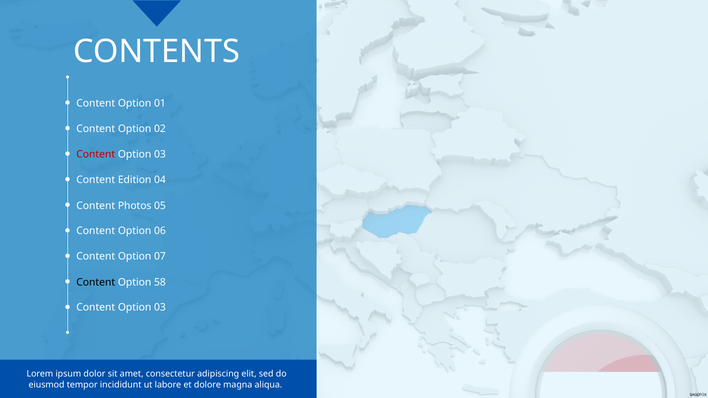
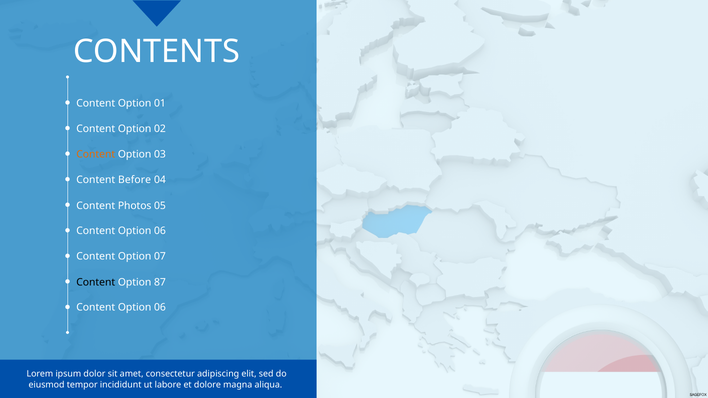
Content colour: red -> orange (96, 154)
Edition: Edition -> Before (135, 180)
58: 58 -> 87 (160, 282)
03: 03 -> 06 (160, 308)
